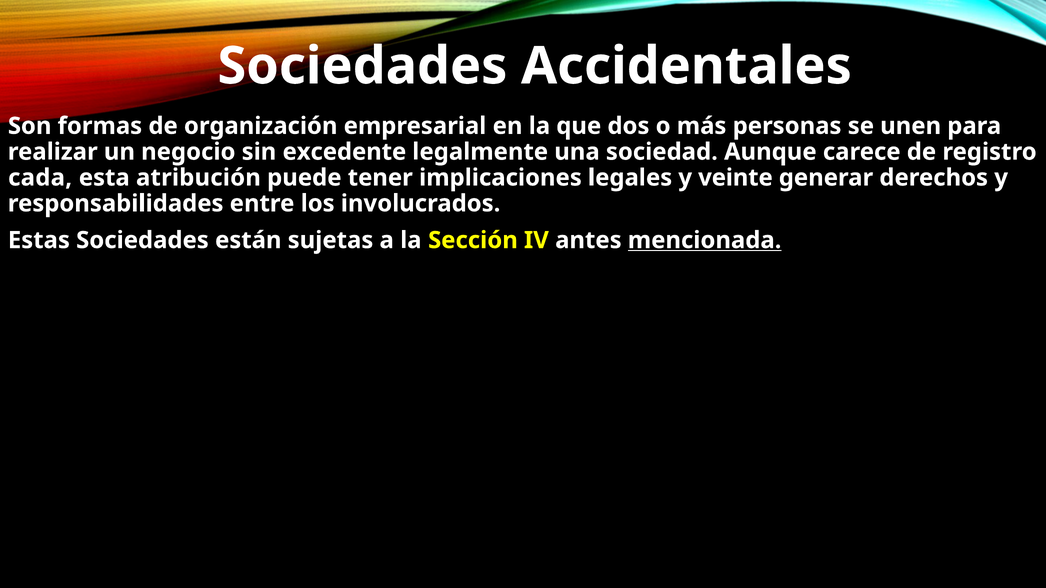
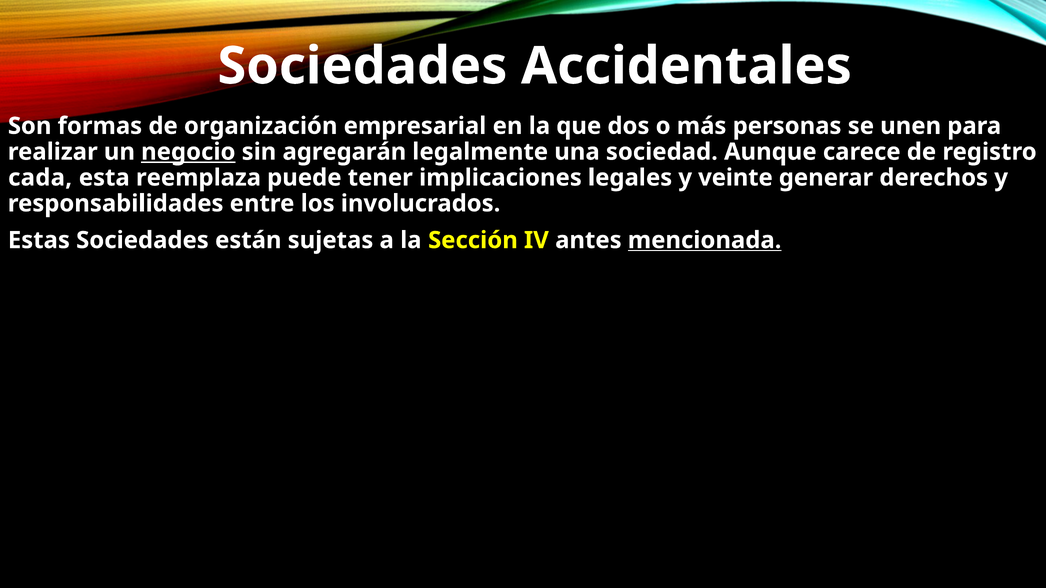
negocio underline: none -> present (188, 152)
excedente: excedente -> agregarán (344, 152)
atribución: atribución -> reemplaza (199, 178)
